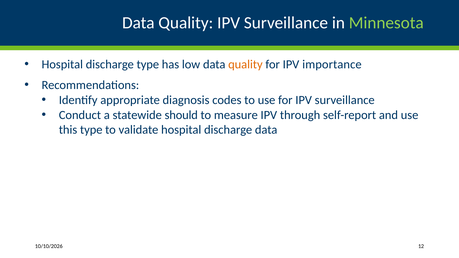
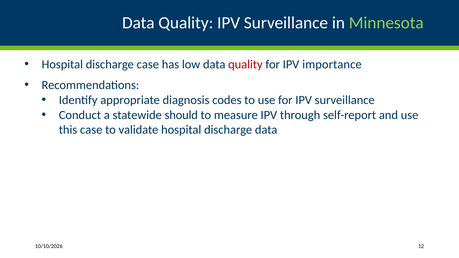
discharge type: type -> case (148, 65)
quality colour: orange -> red (245, 65)
this type: type -> case (91, 130)
